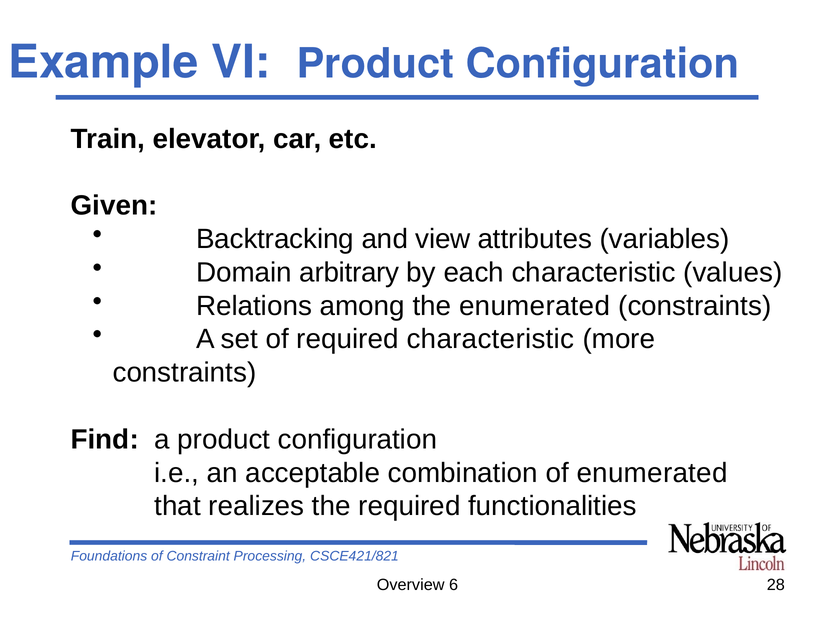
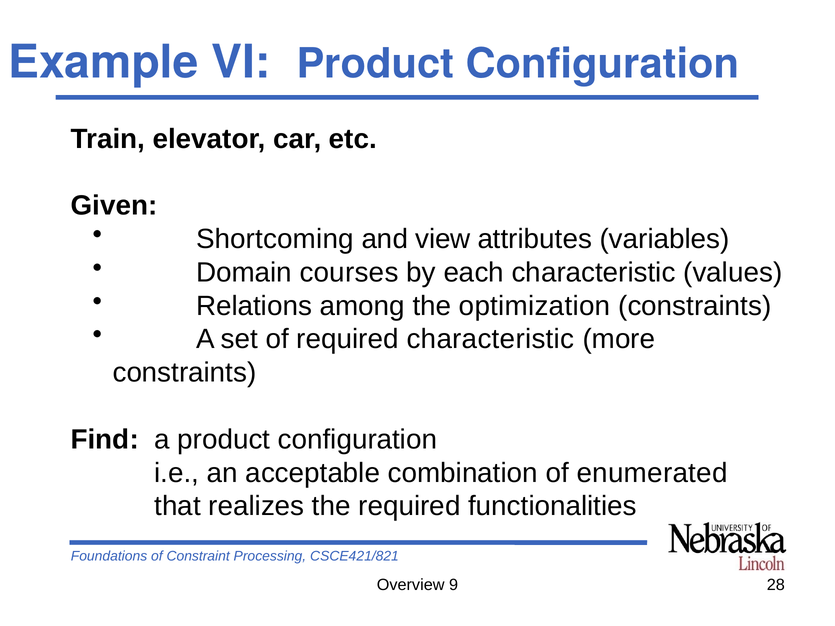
Backtracking: Backtracking -> Shortcoming (275, 239)
arbitrary: arbitrary -> courses (349, 273)
the enumerated: enumerated -> optimization (535, 306)
6: 6 -> 9 (454, 585)
